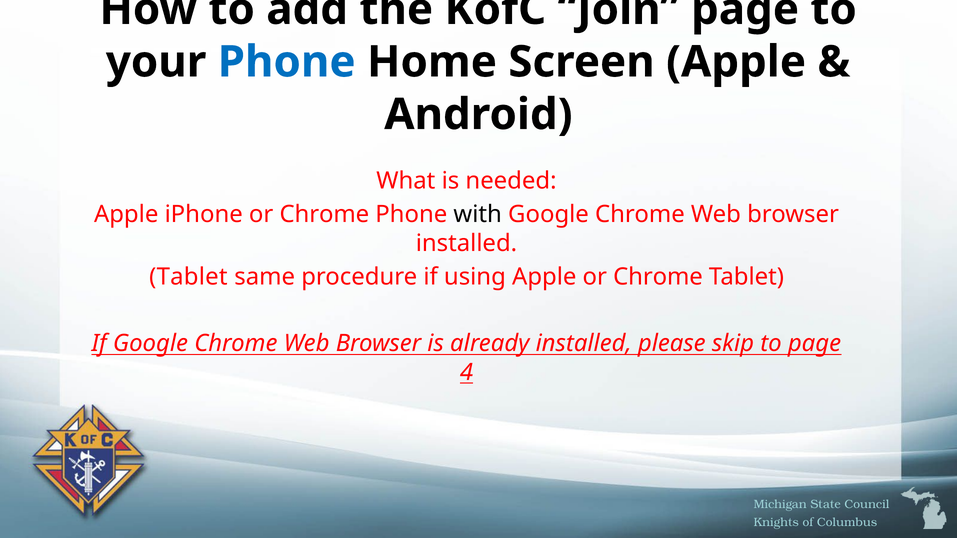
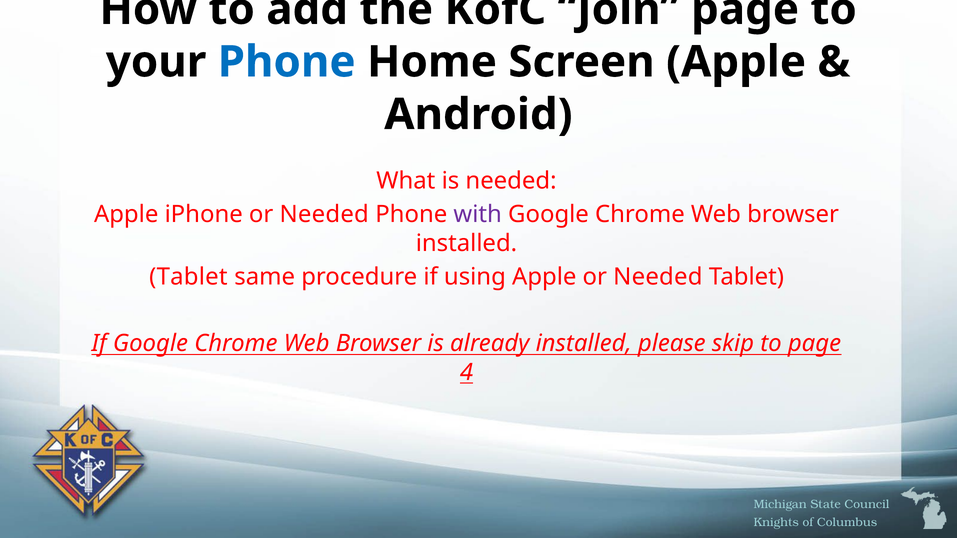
iPhone or Chrome: Chrome -> Needed (324, 215)
with colour: black -> purple (478, 215)
Apple or Chrome: Chrome -> Needed (658, 277)
